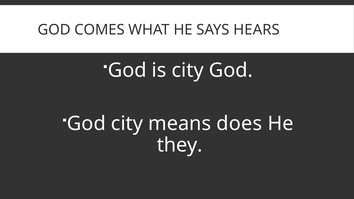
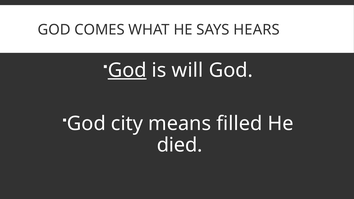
God underline: none -> present (127, 70)
is city: city -> will (188, 70)
does: does -> filled (239, 124)
they: they -> died (180, 145)
